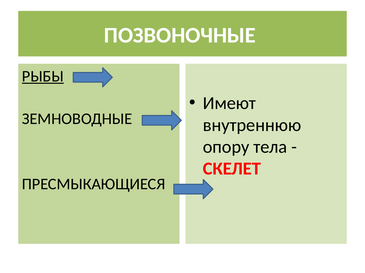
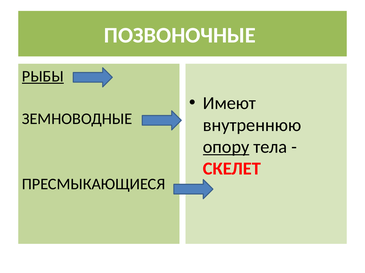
опору underline: none -> present (226, 147)
